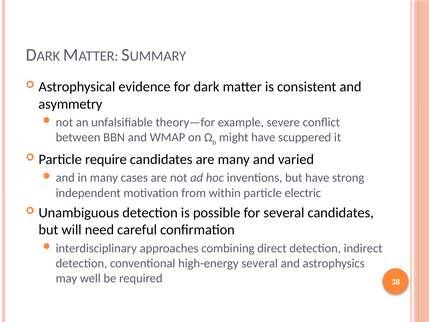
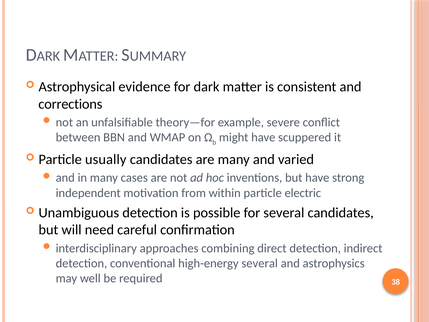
asymmetry: asymmetry -> corrections (70, 104)
require: require -> usually (106, 159)
